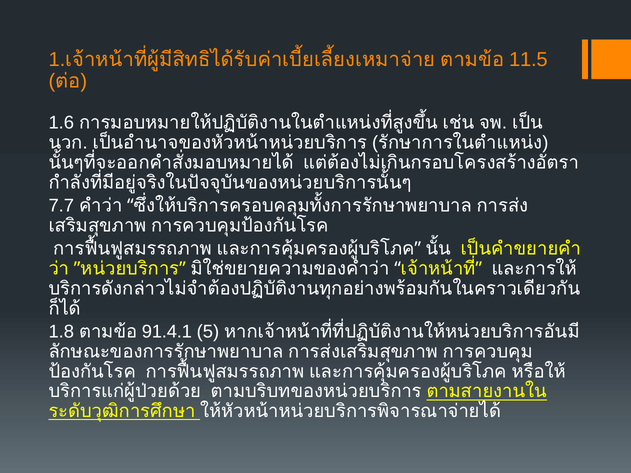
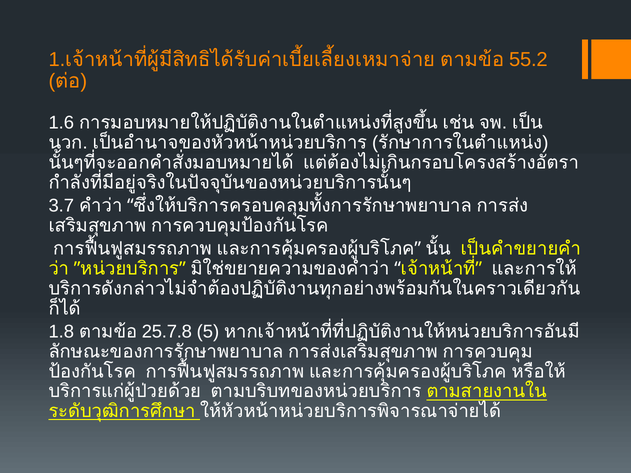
11.5: 11.5 -> 55.2 (528, 59)
7.7: 7.7 -> 3.7 (61, 206)
91.4.1: 91.4.1 -> 25.7.8 (167, 332)
